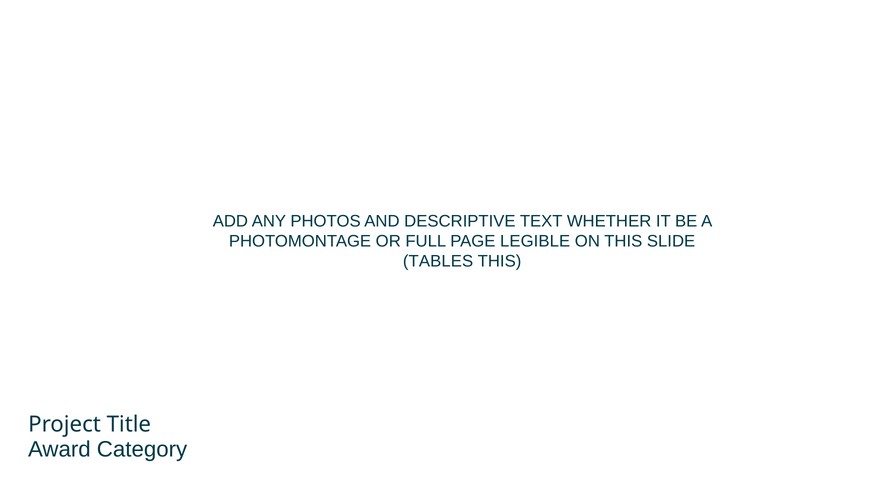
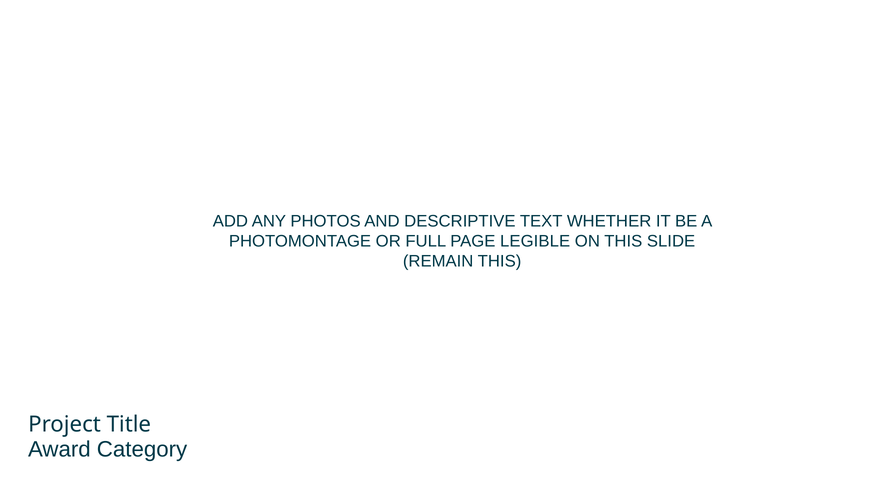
TABLES: TABLES -> REMAIN (438, 261)
